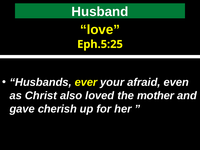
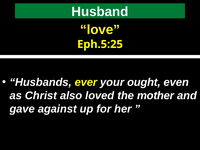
afraid: afraid -> ought (144, 82)
cherish: cherish -> against (57, 109)
